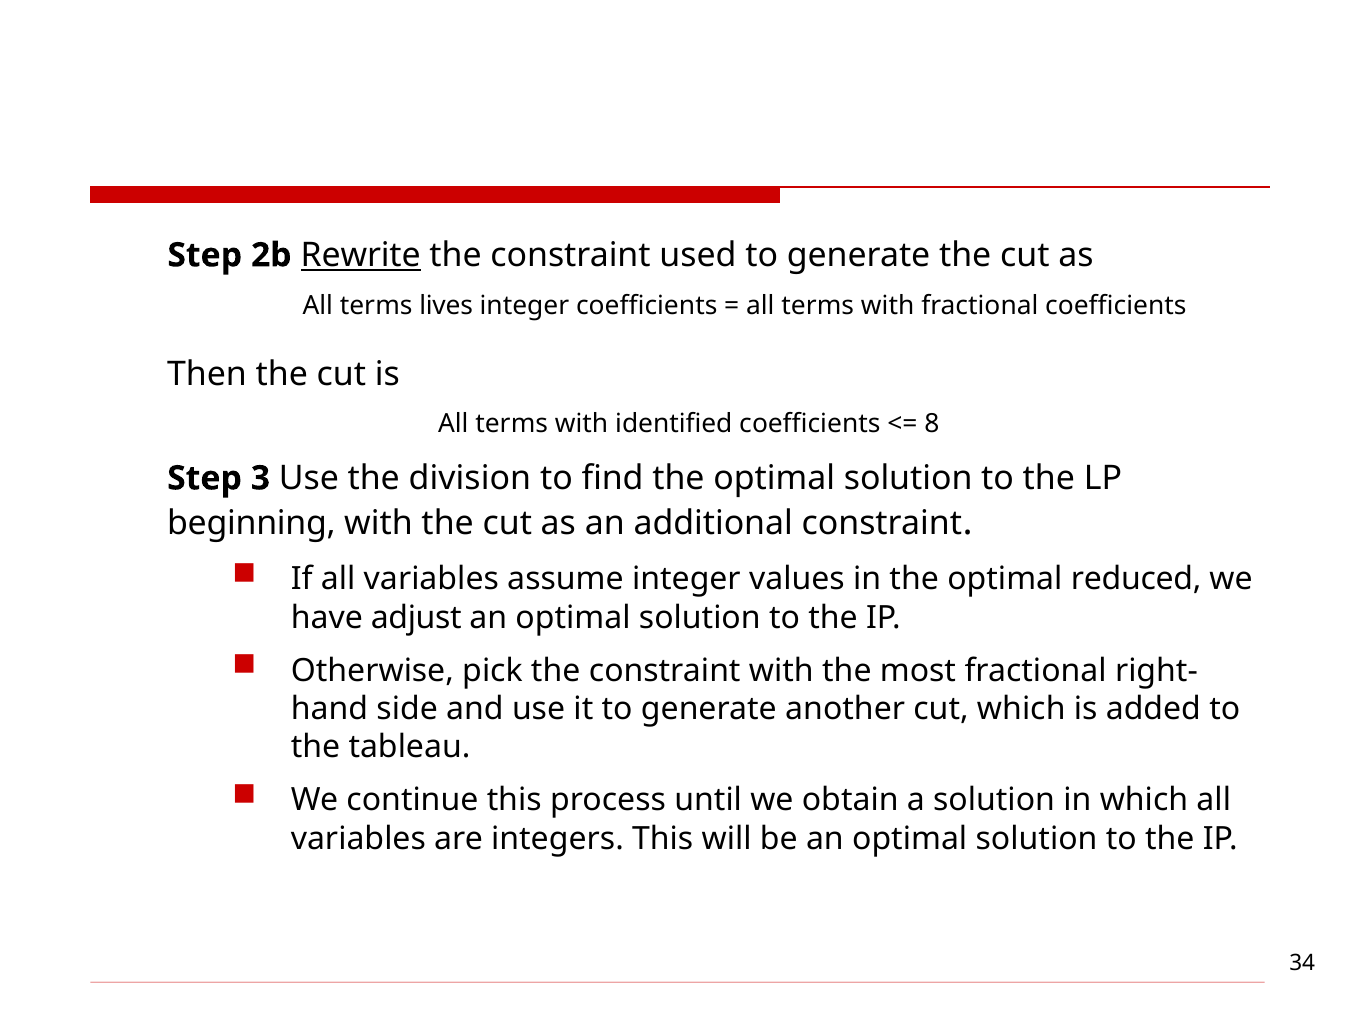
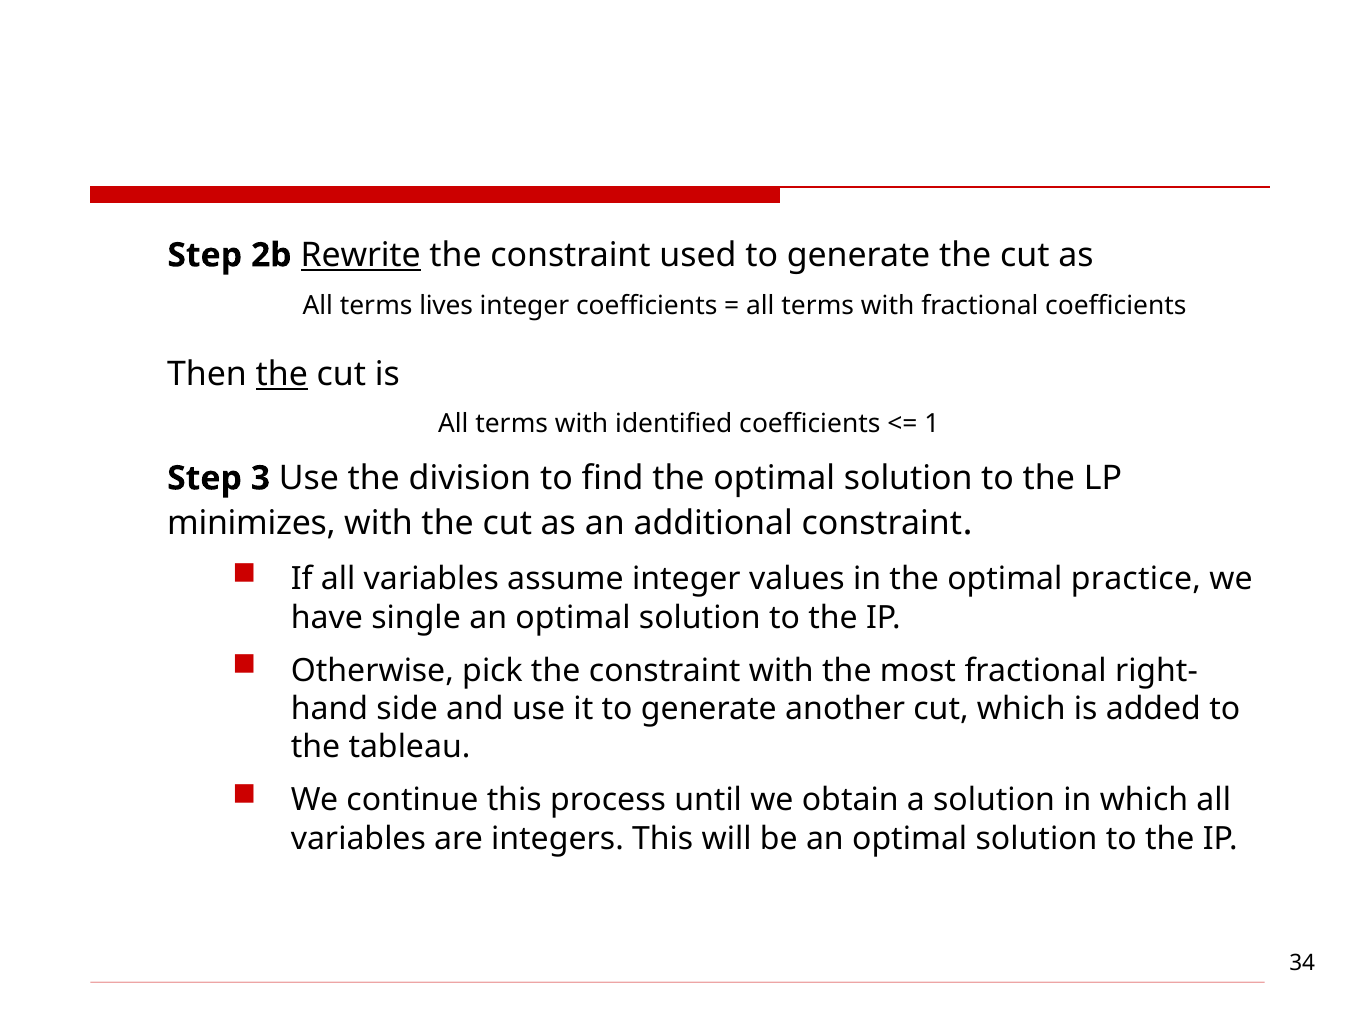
the underline: none -> present (282, 374)
8: 8 -> 1 (932, 424)
beginning: beginning -> minimizes (251, 524)
reduced: reduced -> practice (1136, 580)
adjust: adjust -> single (416, 618)
